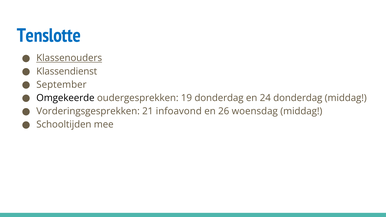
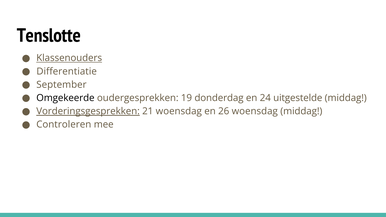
Tenslotte colour: blue -> black (49, 36)
Klassendienst: Klassendienst -> Differentiatie (67, 71)
24 donderdag: donderdag -> uitgestelde (298, 98)
Vorderingsgesprekken underline: none -> present (88, 111)
21 infoavond: infoavond -> woensdag (179, 111)
Schooltijden: Schooltijden -> Controleren (64, 125)
